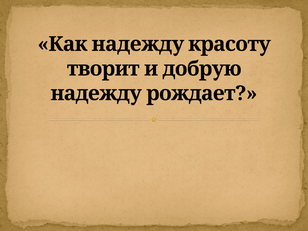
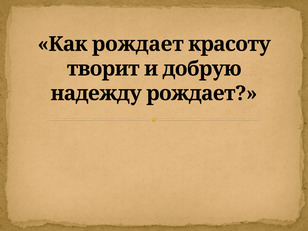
Как надежду: надежду -> рождает (138, 44)
